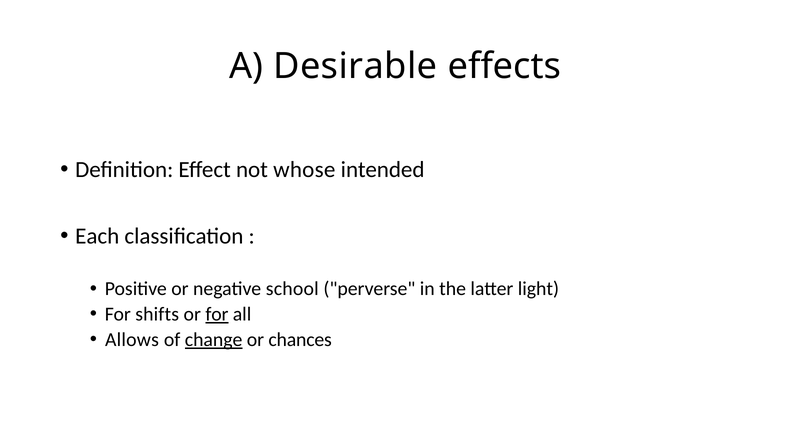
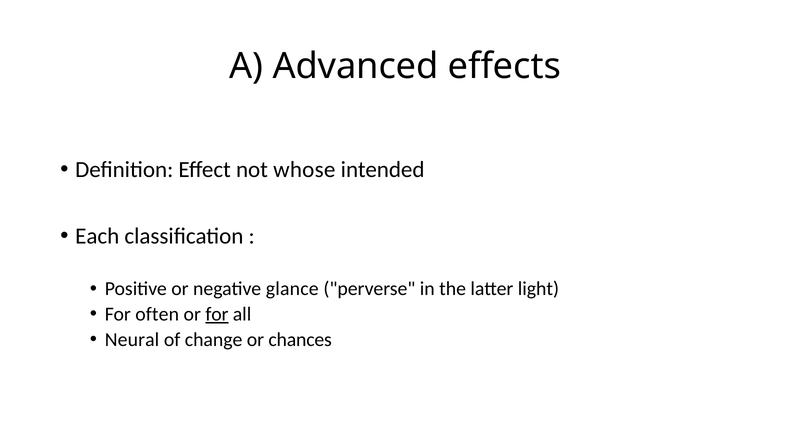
Desirable: Desirable -> Advanced (356, 66)
school: school -> glance (292, 289)
shifts: shifts -> often (157, 314)
Allows: Allows -> Neural (132, 340)
change underline: present -> none (214, 340)
